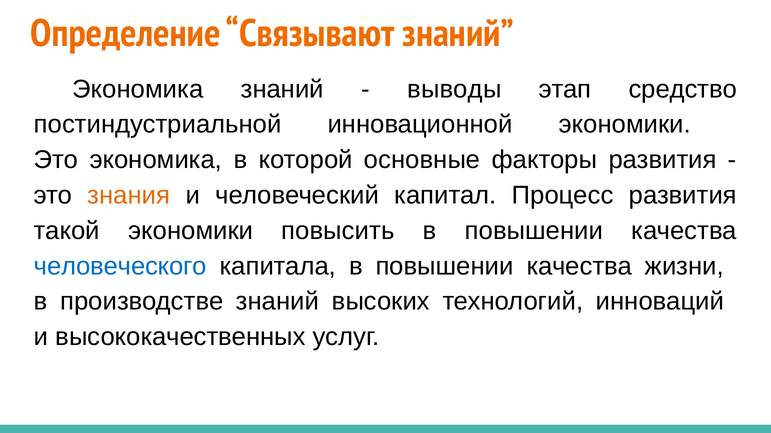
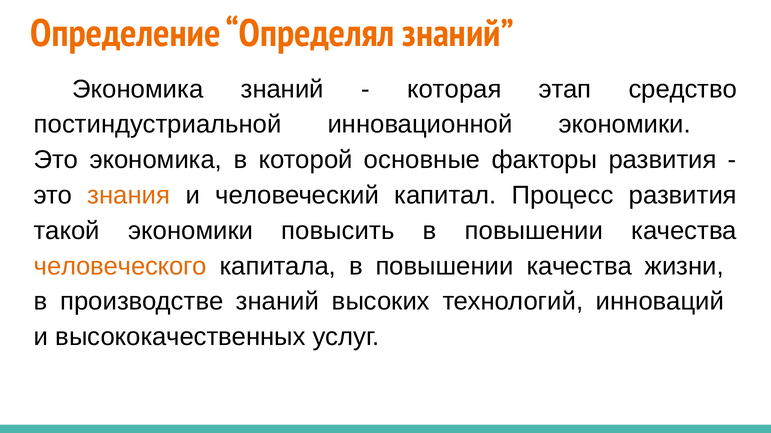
Связывают: Связывают -> Определял (310, 34)
выводы: выводы -> которая (454, 89)
человеческого colour: blue -> orange (120, 267)
